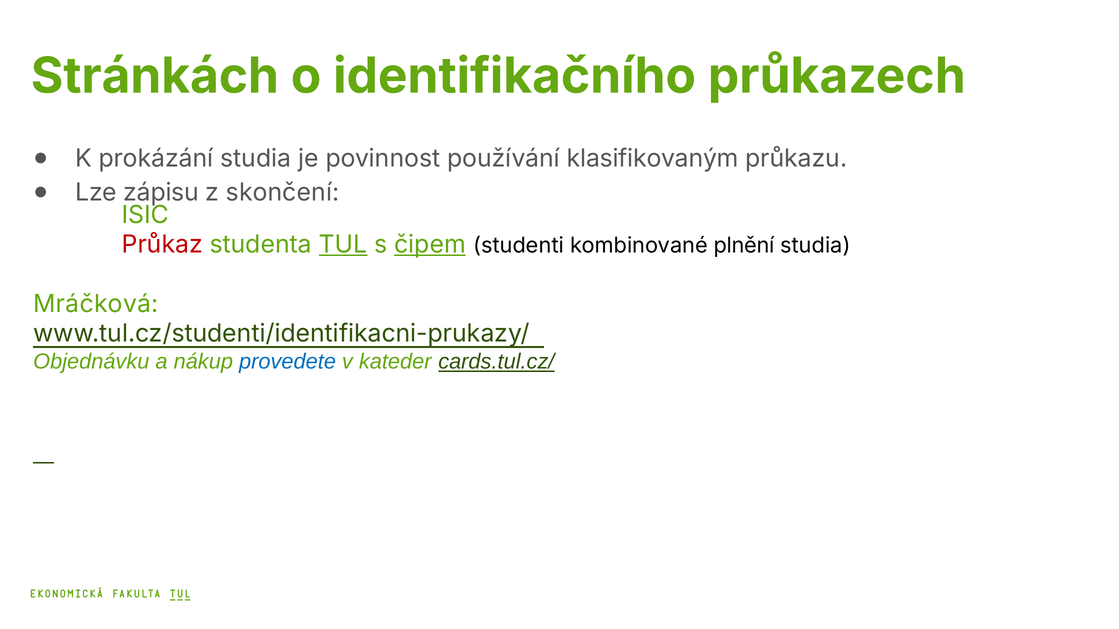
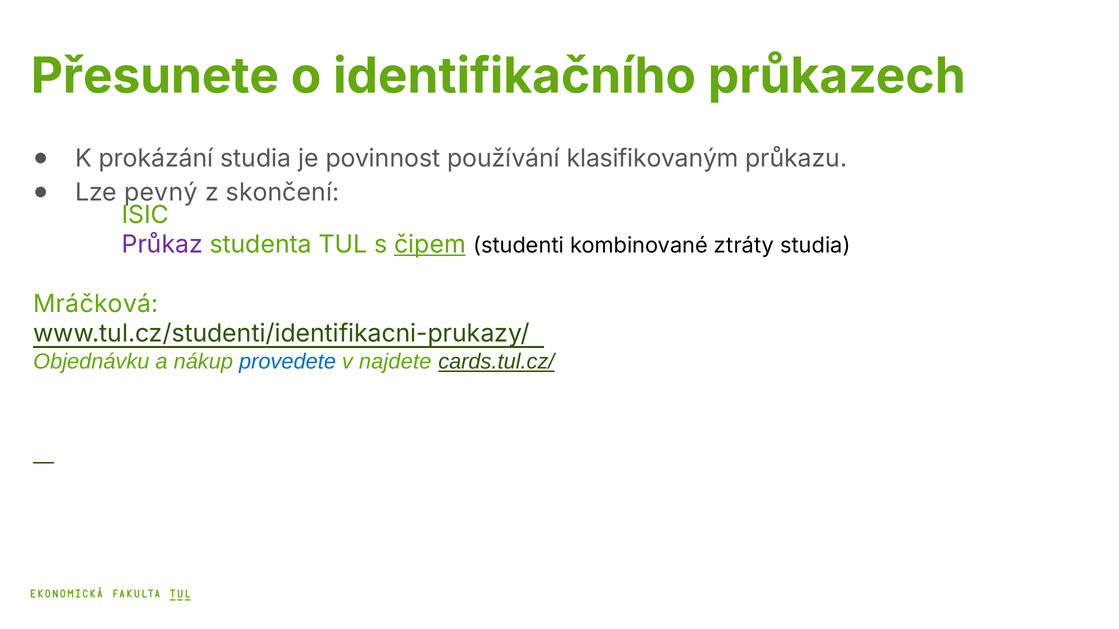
Stránkách: Stránkách -> Přesunete (155, 76)
zápisu: zápisu -> pevný (161, 193)
Průkaz colour: red -> purple (162, 245)
TUL underline: present -> none (343, 245)
plnění: plnění -> ztráty (744, 246)
kateder: kateder -> najdete (395, 362)
